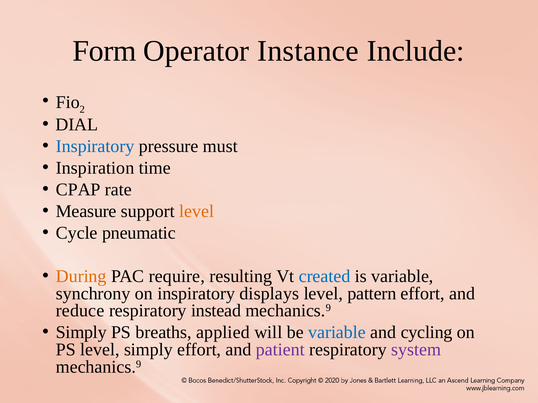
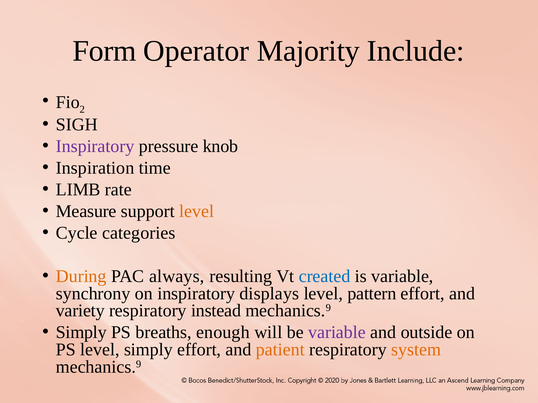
Instance: Instance -> Majority (308, 51)
DIAL: DIAL -> SIGH (77, 125)
Inspiratory colour: blue -> purple (95, 146)
must: must -> knob (221, 146)
CPAP: CPAP -> LIMB (78, 190)
pneumatic: pneumatic -> categories (139, 233)
require: require -> always (177, 277)
reduce: reduce -> variety (80, 311)
applied: applied -> enough (223, 333)
variable colour: blue -> purple (337, 333)
cycling: cycling -> outside (427, 333)
patient colour: purple -> orange (280, 350)
system colour: purple -> orange (416, 350)
